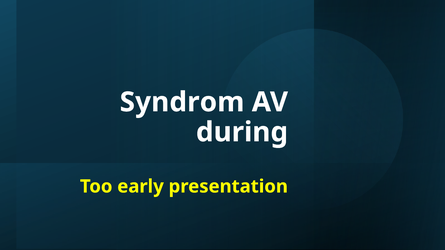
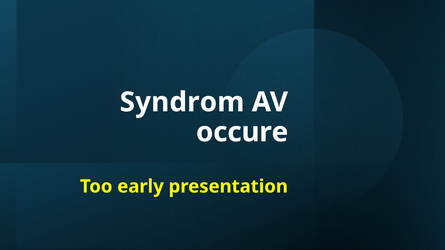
during: during -> occure (242, 132)
